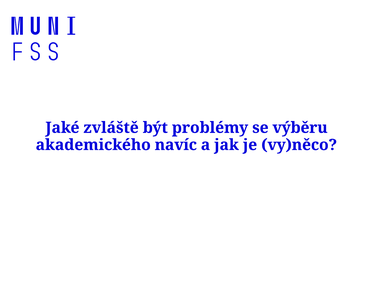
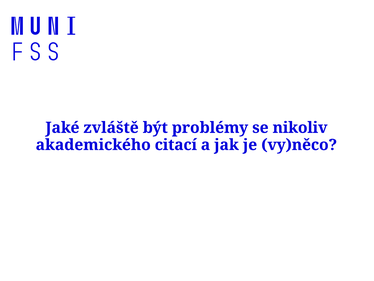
výběru: výběru -> nikoliv (300, 128)
navíc: navíc -> citací (176, 145)
